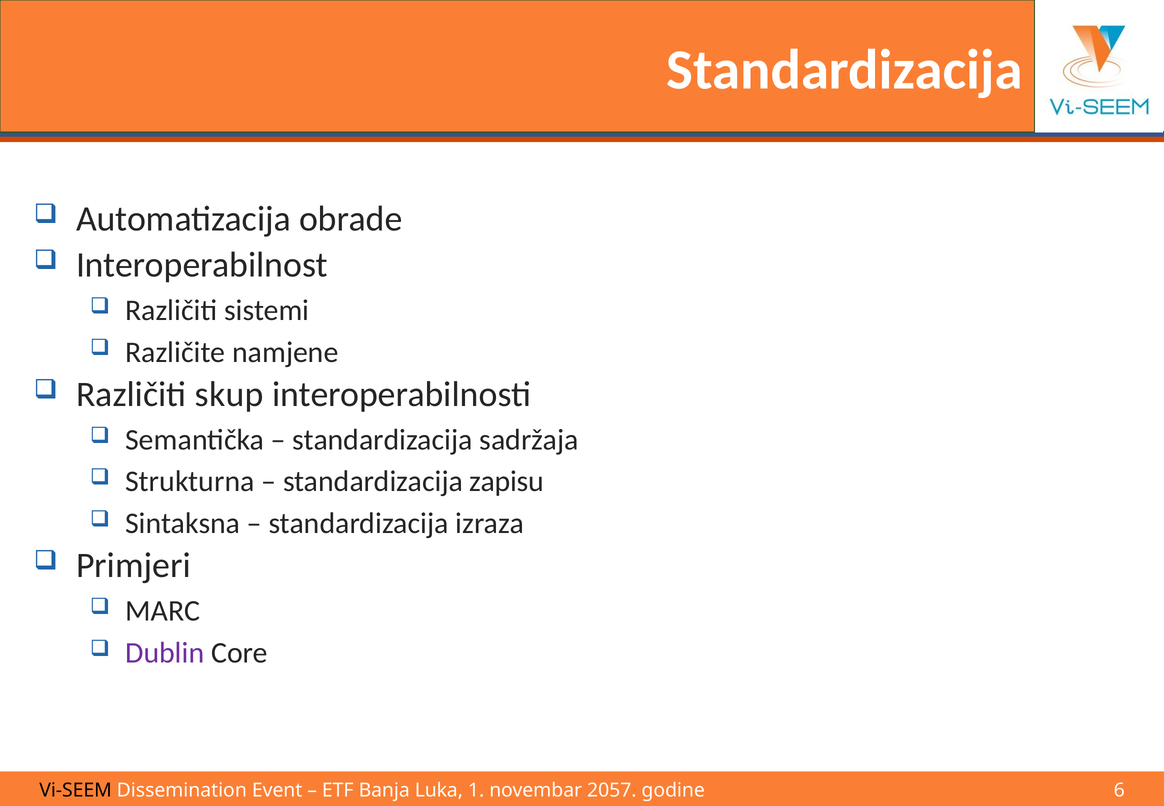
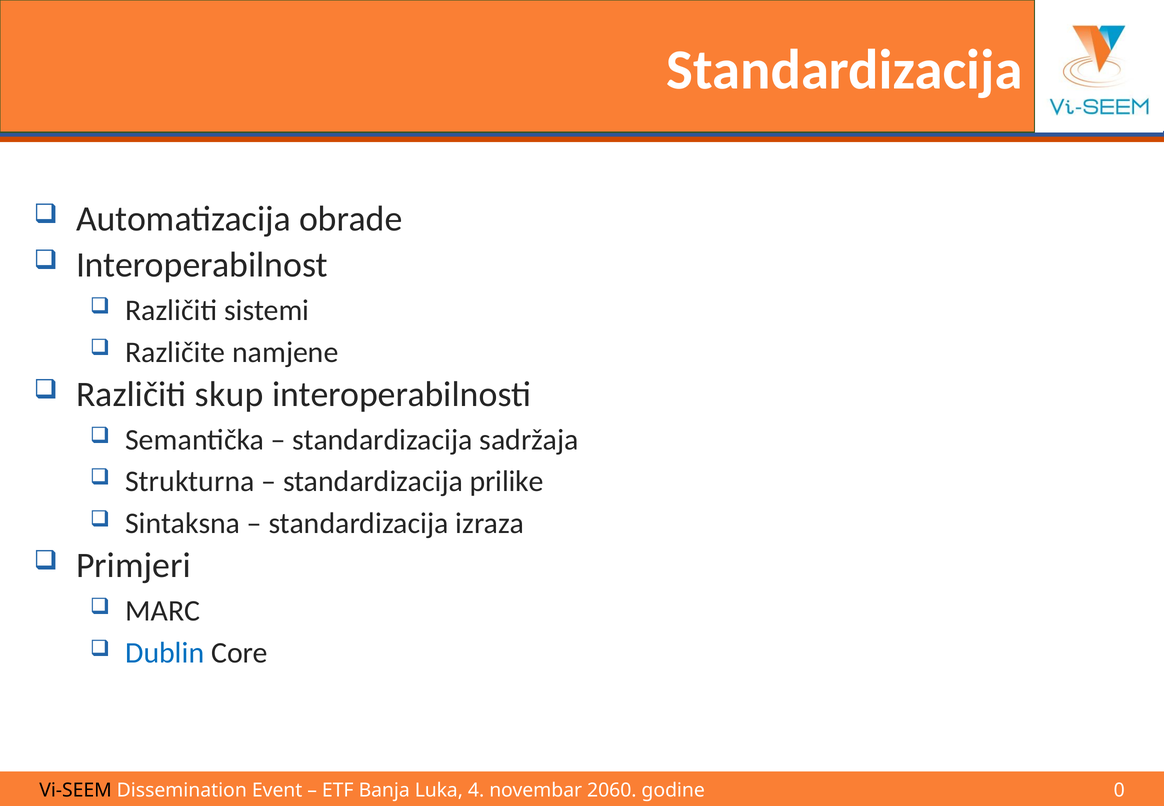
zapisu: zapisu -> prilike (507, 481)
Dublin colour: purple -> blue (165, 653)
1: 1 -> 4 (476, 790)
2057: 2057 -> 2060 (612, 790)
6: 6 -> 0 (1119, 790)
